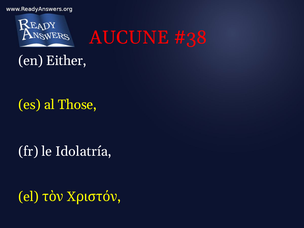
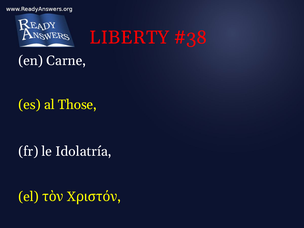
AUCUNE: AUCUNE -> LIBERTY (129, 38)
Either: Either -> Carne (66, 61)
